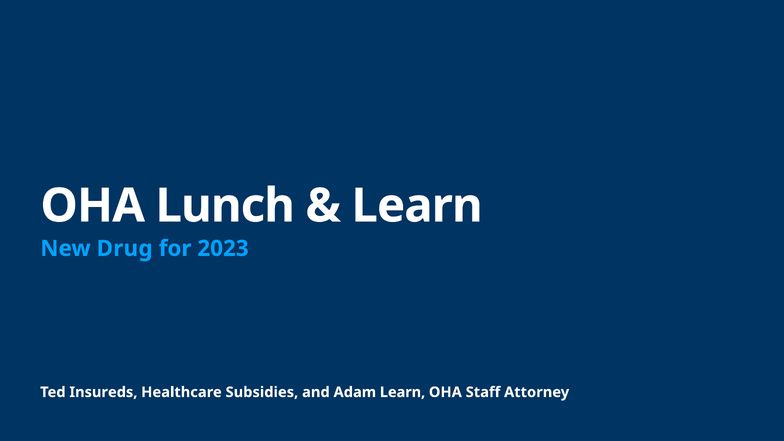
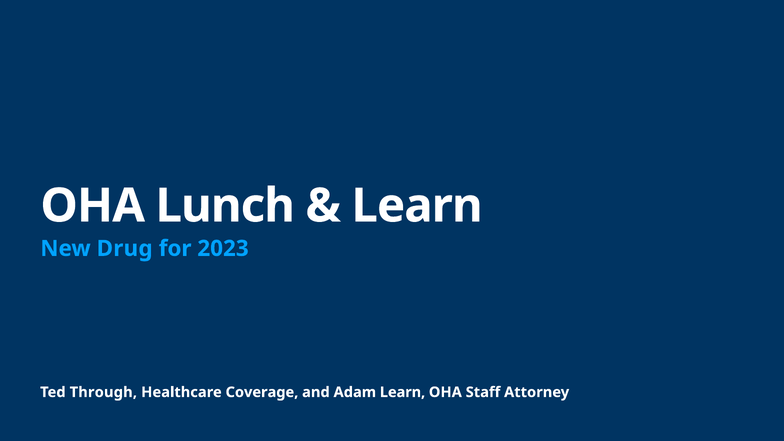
Insureds: Insureds -> Through (103, 392)
Subsidies: Subsidies -> Coverage (262, 392)
